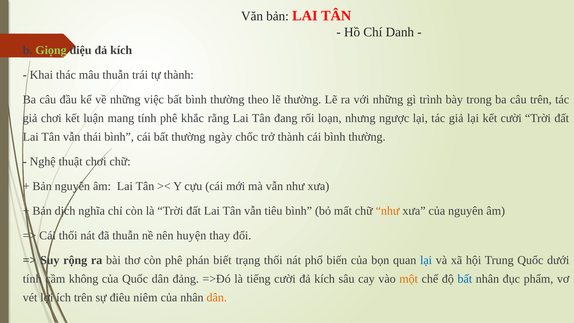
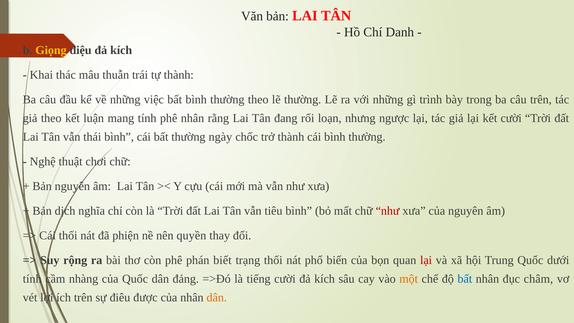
Giọng colour: light green -> yellow (51, 50)
giả chơi: chơi -> theo (51, 118)
phê khắc: khắc -> nhân (193, 118)
như colour: orange -> red (388, 211)
đã thuẫn: thuẫn -> phiện (126, 235)
huyện: huyện -> quyền (191, 235)
lại colour: blue -> red (426, 260)
không: không -> nhàng (84, 279)
phẩm: phẩm -> châm (538, 279)
niêm: niêm -> được (145, 297)
